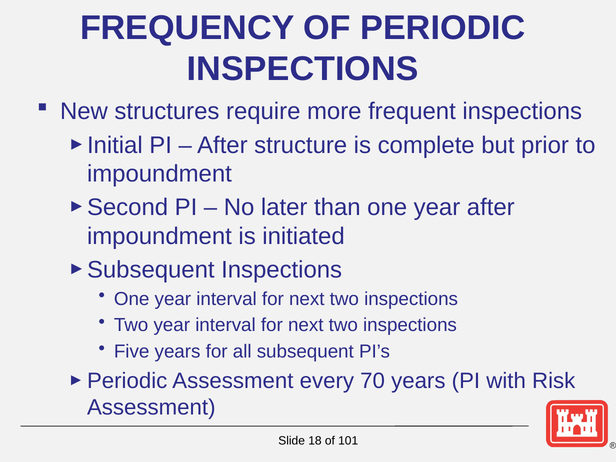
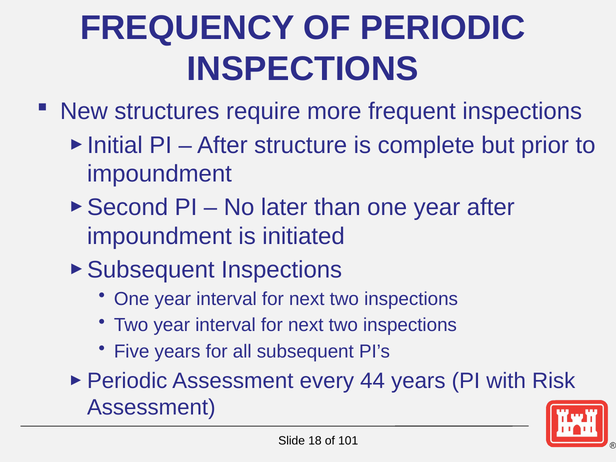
70: 70 -> 44 (373, 381)
